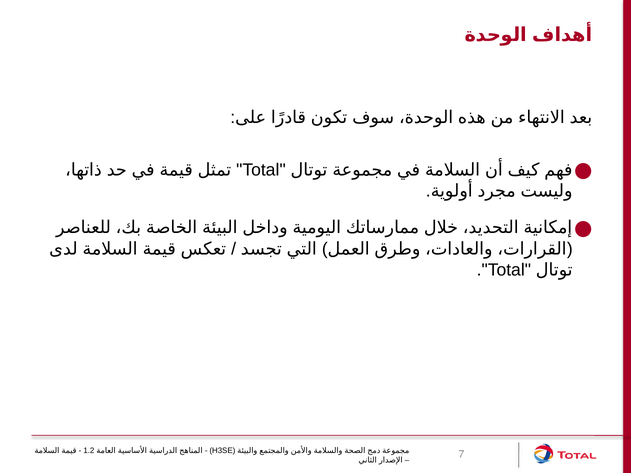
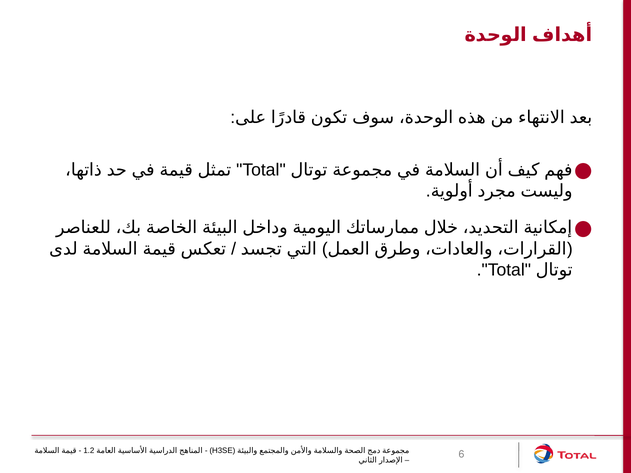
7: 7 -> 6 (461, 455)
